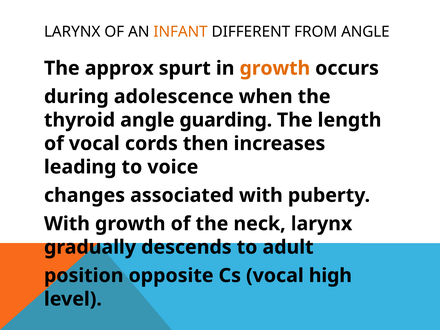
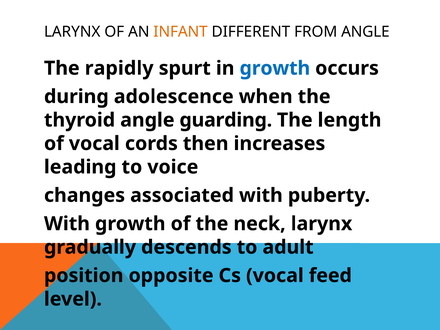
approx: approx -> rapidly (119, 68)
growth colour: orange -> blue (275, 68)
high: high -> feed (330, 276)
